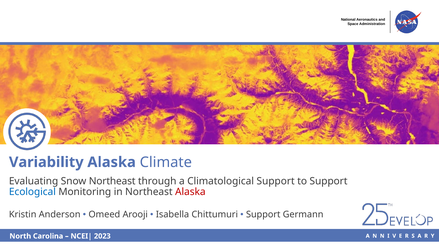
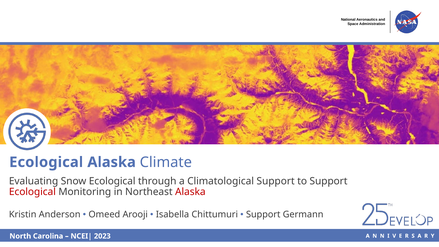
Variability: Variability -> Ecological (46, 162)
Snow Northeast: Northeast -> Ecological (112, 181)
Ecological colour: blue -> red (32, 192)
